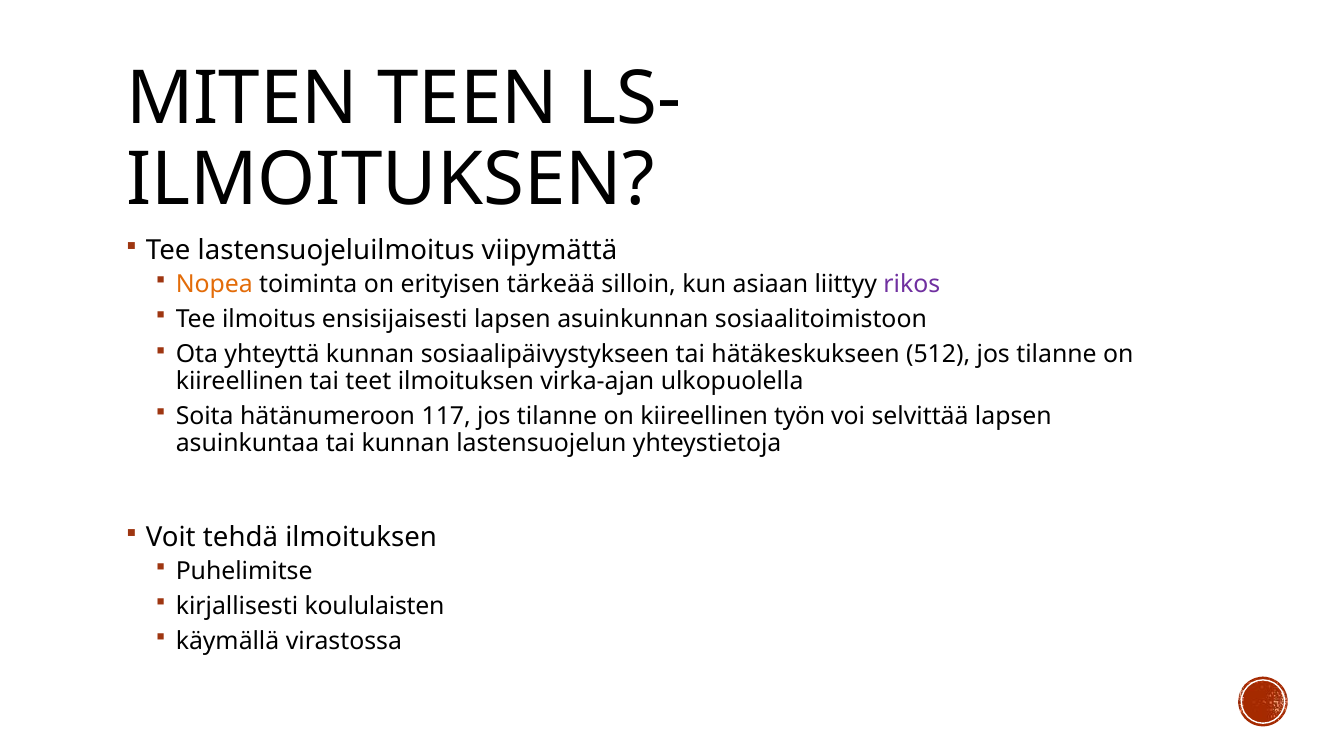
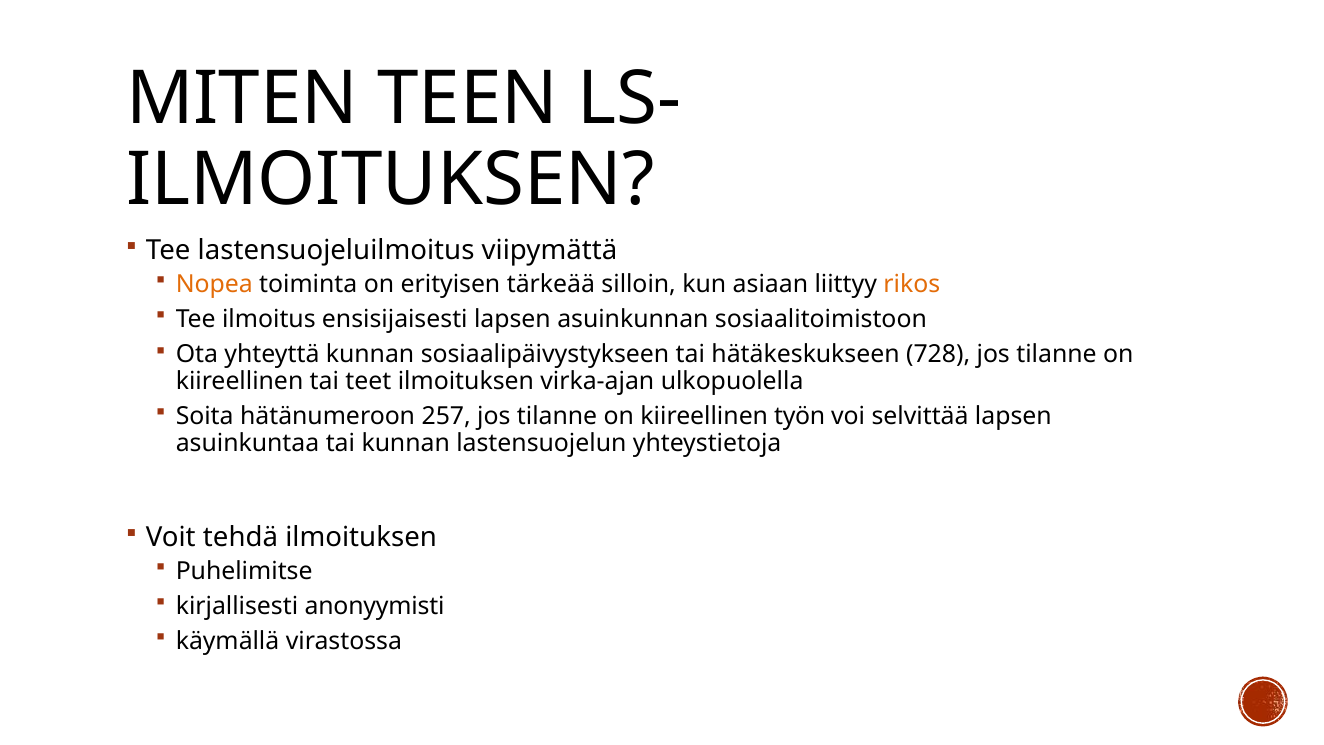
rikos colour: purple -> orange (912, 284)
512: 512 -> 728 (938, 354)
117: 117 -> 257 (446, 416)
koululaisten: koululaisten -> anonyymisti (375, 606)
